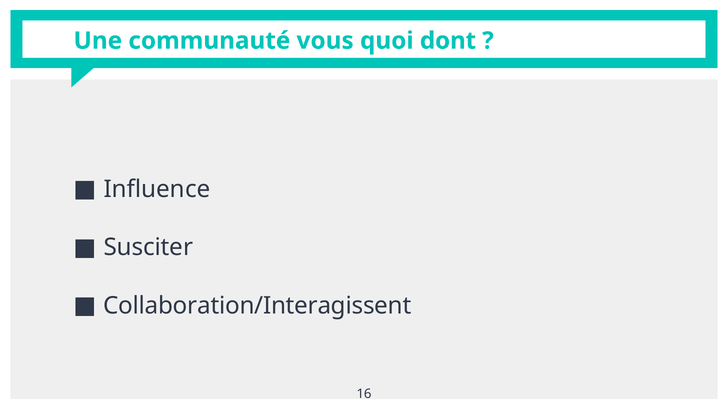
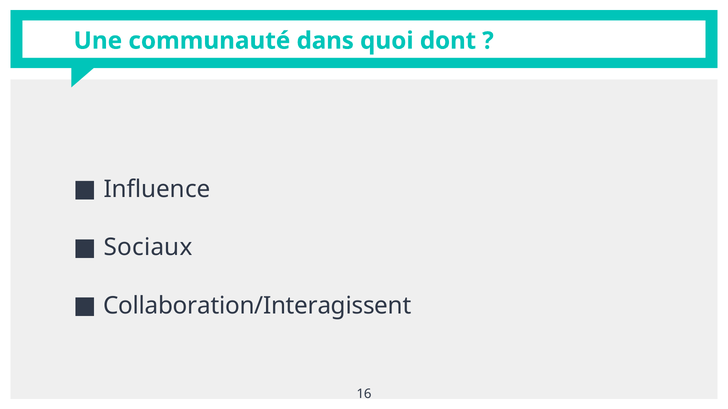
vous: vous -> dans (325, 41)
Susciter: Susciter -> Sociaux (148, 248)
